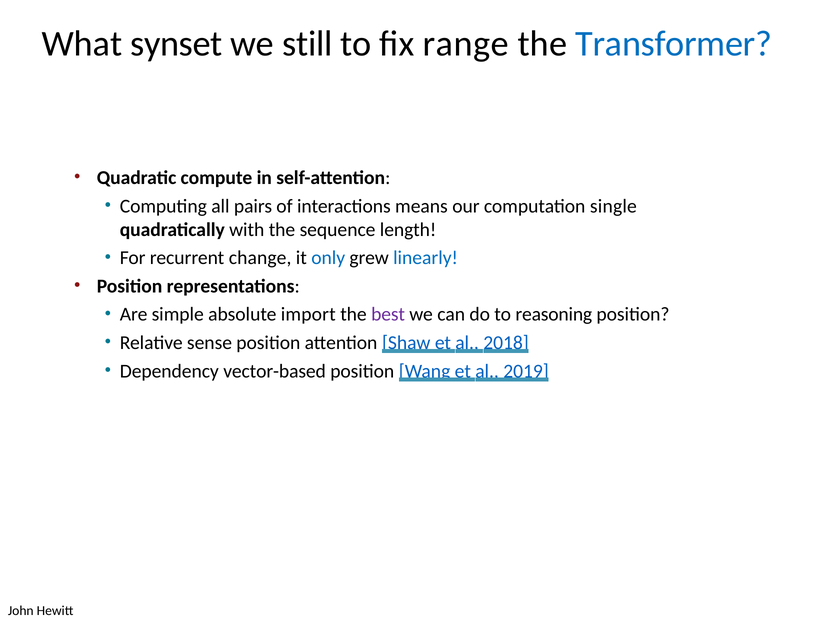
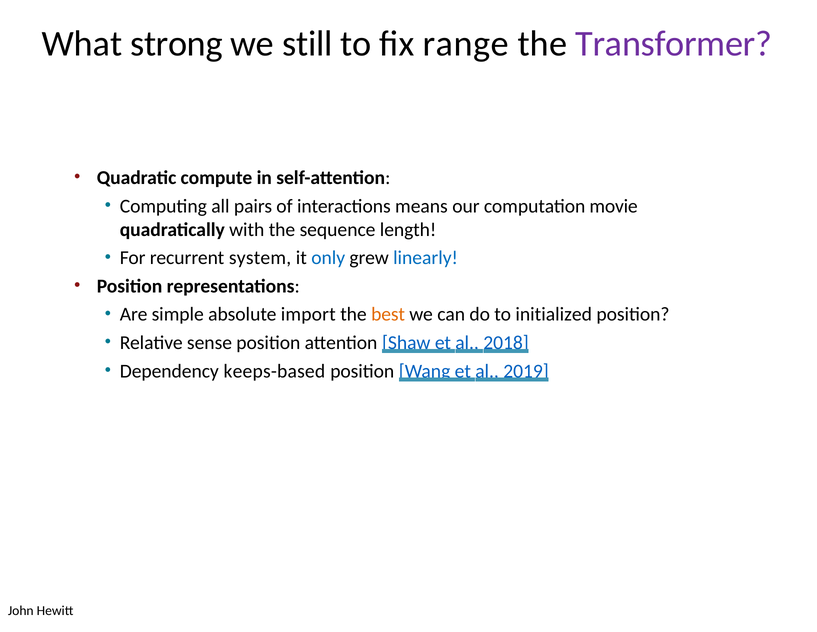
synset: synset -> strong (176, 43)
Transformer colour: blue -> purple (674, 43)
single: single -> movie (614, 206)
change: change -> system (260, 258)
best colour: purple -> orange (388, 314)
reasoning: reasoning -> initialized (554, 314)
vector-based: vector-based -> keeps-based (274, 371)
